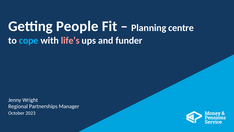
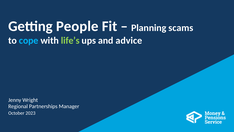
centre: centre -> scams (181, 28)
life’s colour: pink -> light green (70, 40)
funder: funder -> advice (129, 40)
